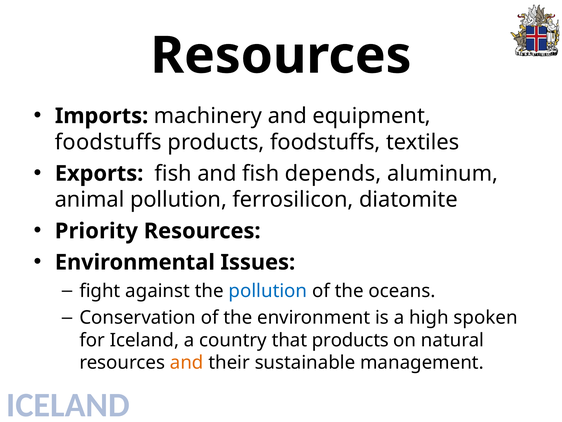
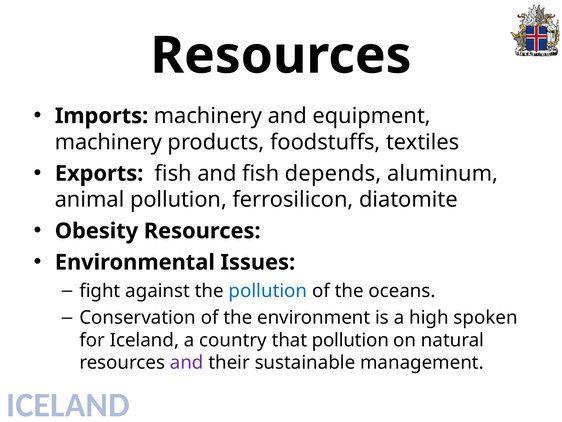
foodstuffs: foodstuffs -> machinery (108, 142)
Priority: Priority -> Obesity (96, 231)
that products: products -> pollution (350, 340)
and colour: orange -> purple (187, 362)
